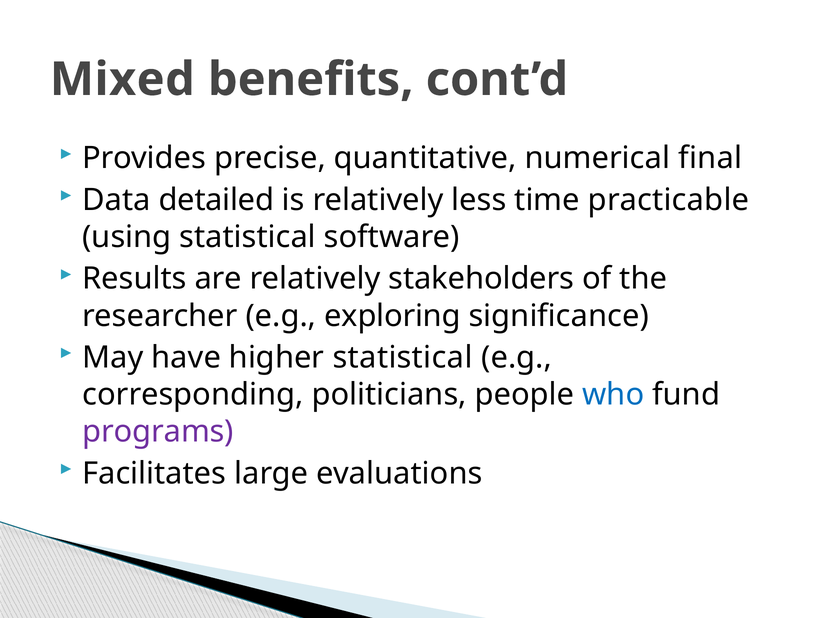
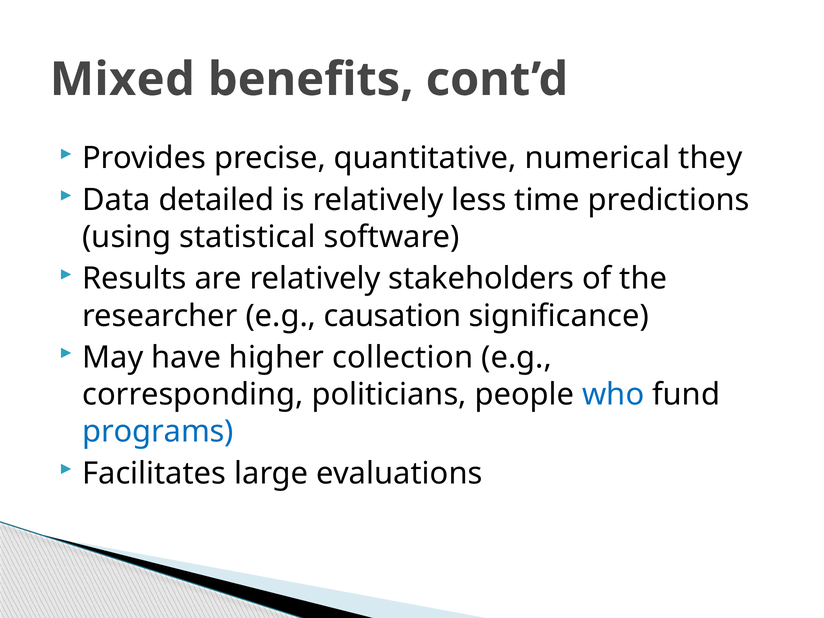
final: final -> they (710, 158)
practicable: practicable -> predictions (669, 200)
exploring: exploring -> causation (393, 316)
higher statistical: statistical -> collection (403, 358)
programs colour: purple -> blue (158, 432)
